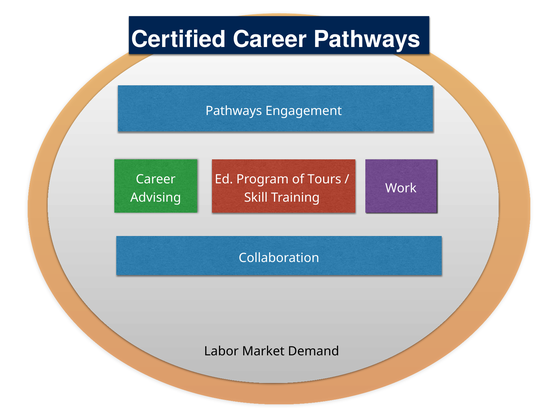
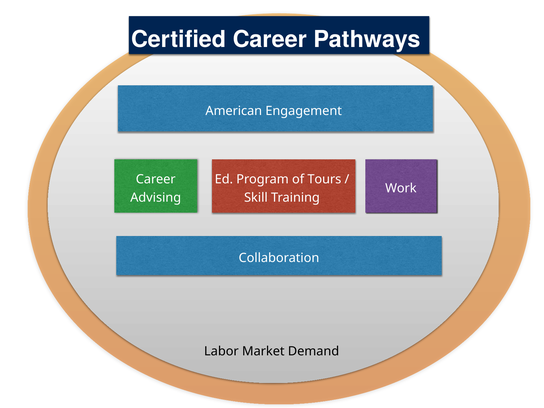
Pathways: Pathways -> American (234, 111)
